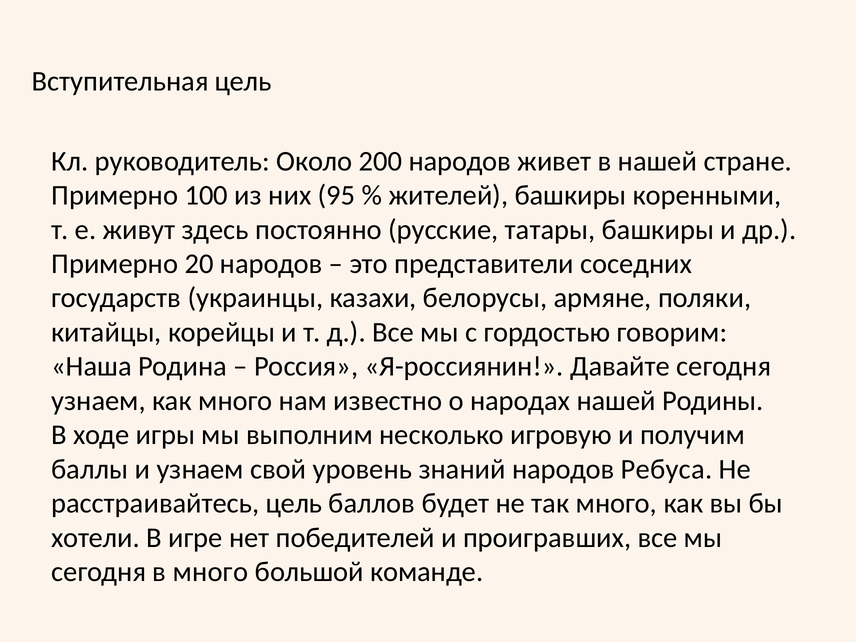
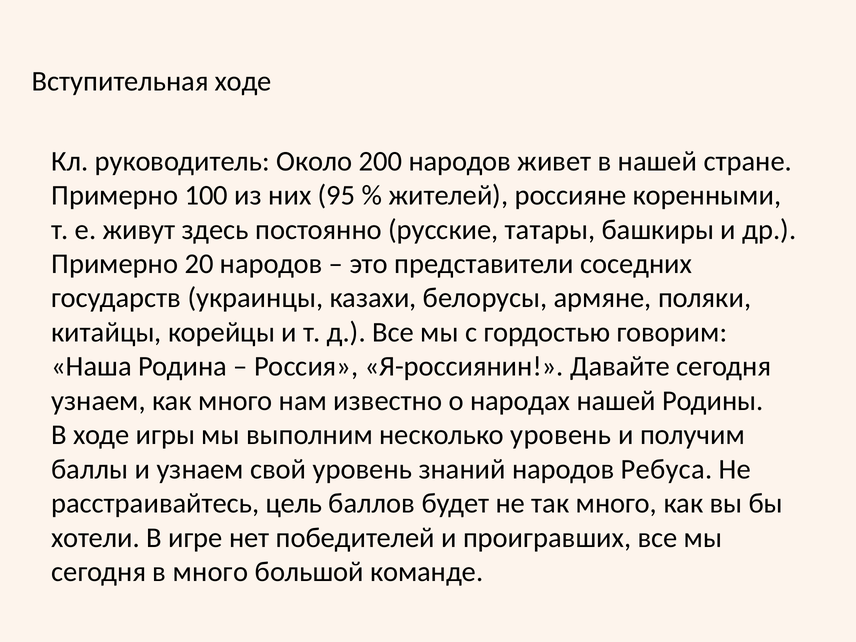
Вступительная цель: цель -> ходе (243, 81)
жителей башкиры: башкиры -> россияне (571, 195)
несколько игровую: игровую -> уровень (561, 435)
